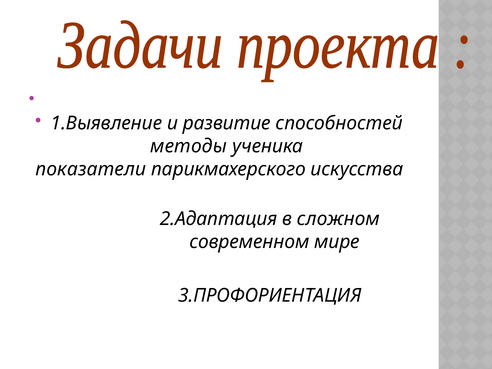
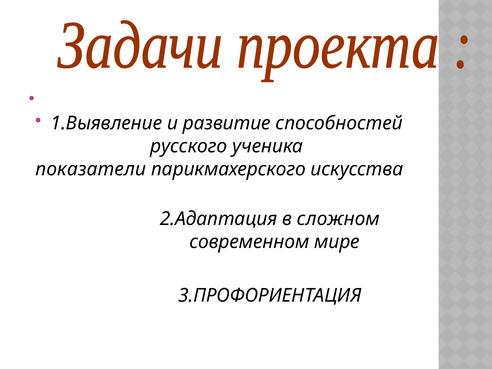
методы: методы -> русского (189, 146)
